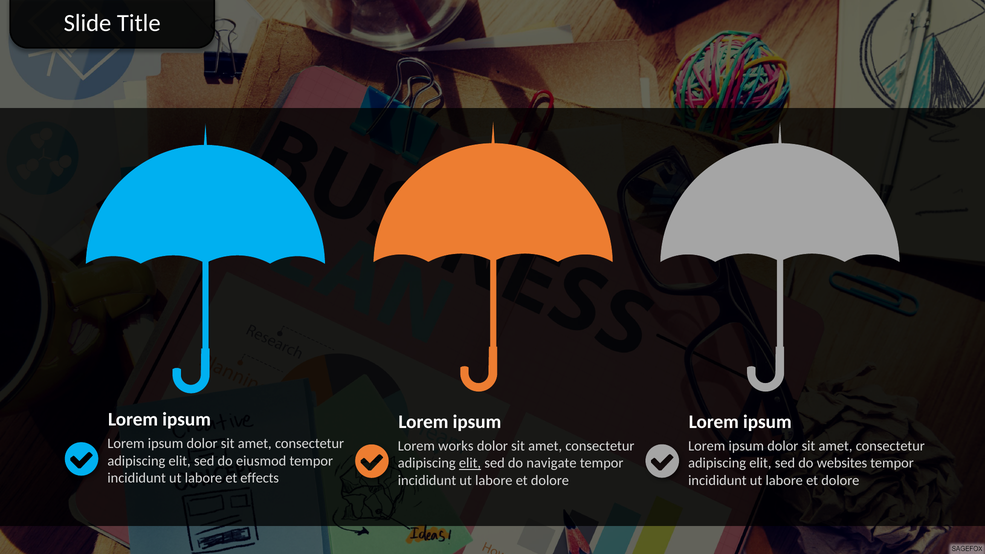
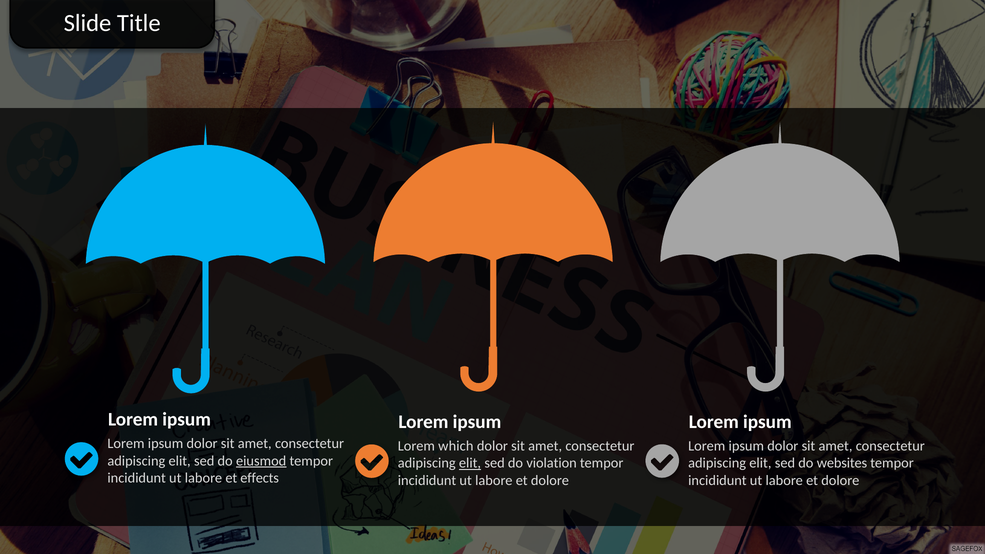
works: works -> which (456, 446)
eiusmod underline: none -> present (261, 461)
navigate: navigate -> violation (552, 463)
